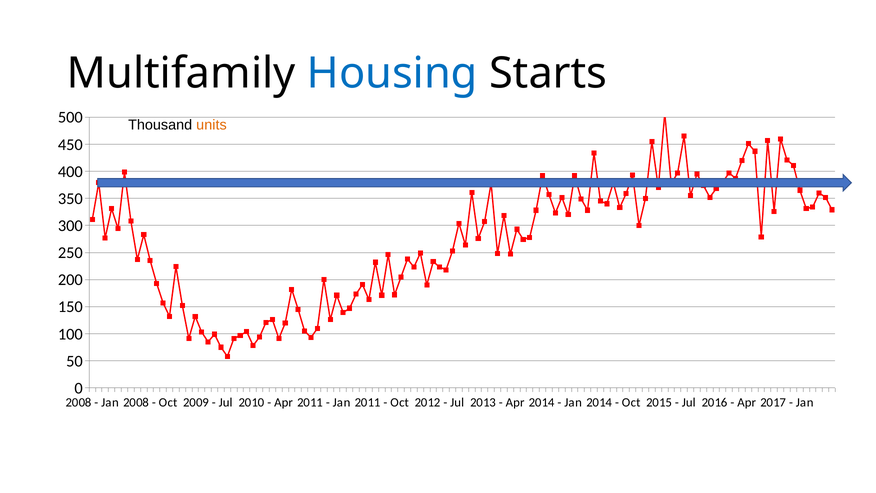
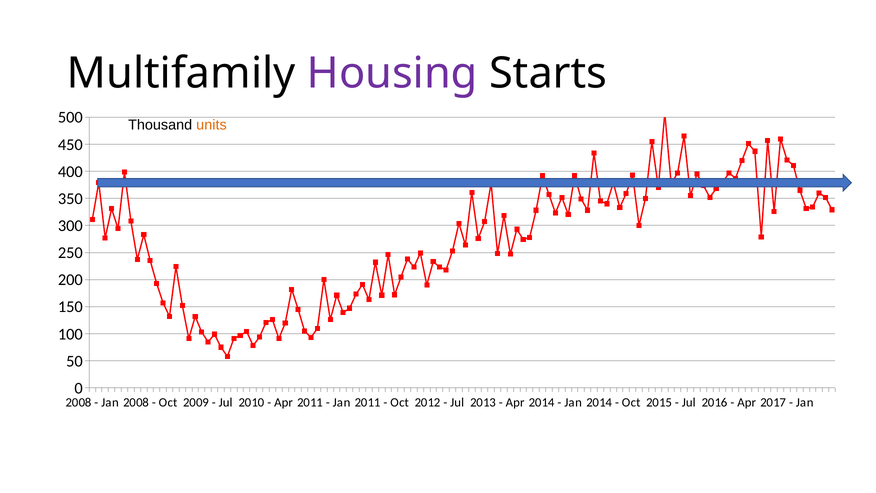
Housing colour: blue -> purple (392, 74)
